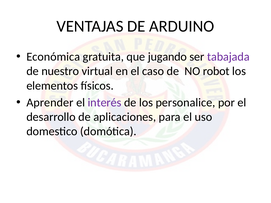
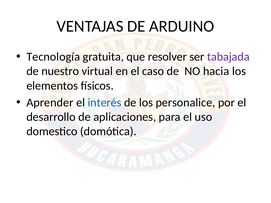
Económica: Económica -> Tecnología (53, 57)
jugando: jugando -> resolver (167, 57)
robot: robot -> hacia (216, 71)
interés colour: purple -> blue (105, 103)
